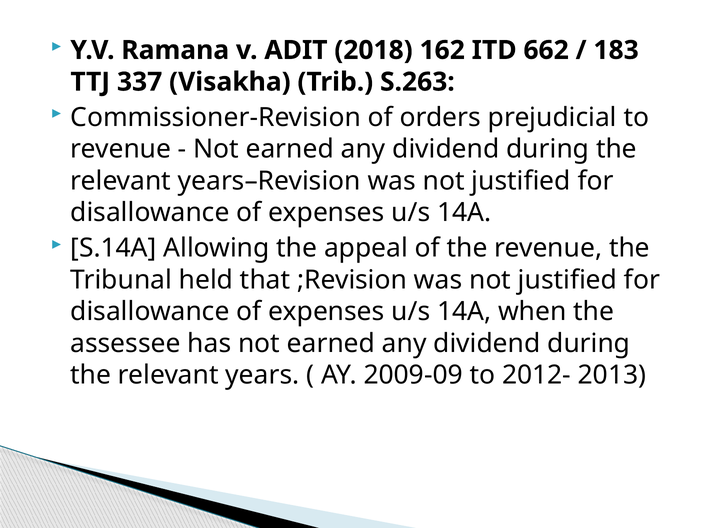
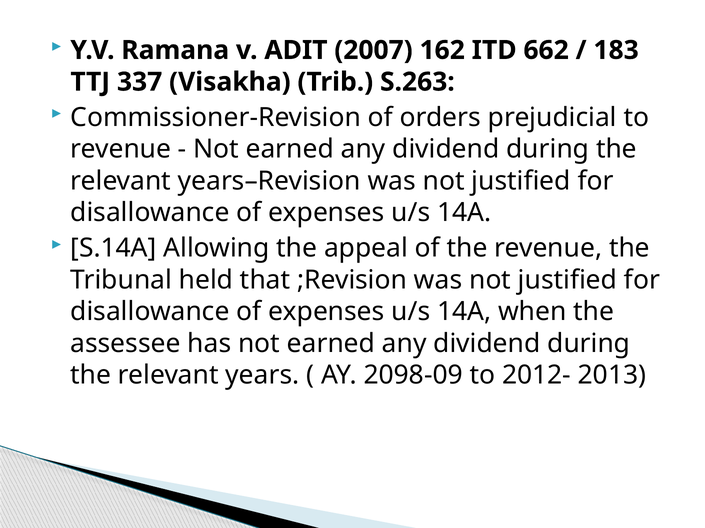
2018: 2018 -> 2007 (374, 50)
2009-09: 2009-09 -> 2098-09 (413, 376)
